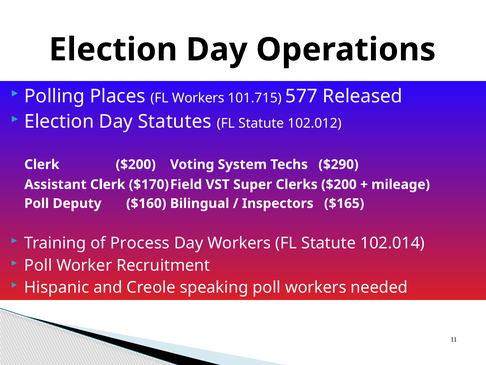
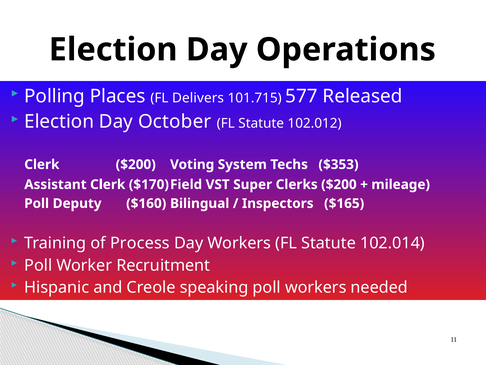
FL Workers: Workers -> Delivers (198, 98)
Statutes: Statutes -> October (175, 121)
$290: $290 -> $353 (338, 164)
